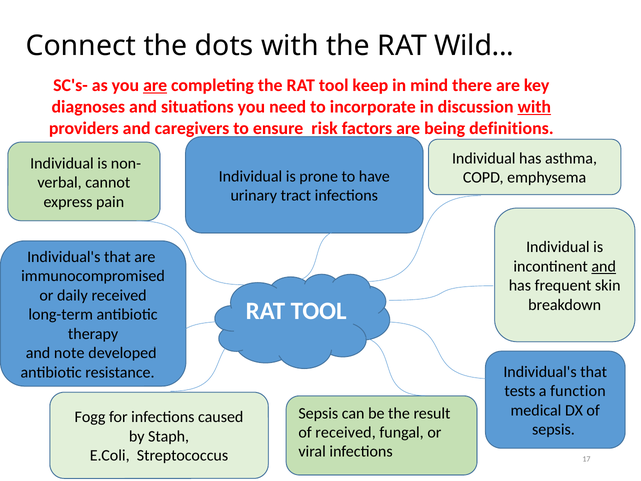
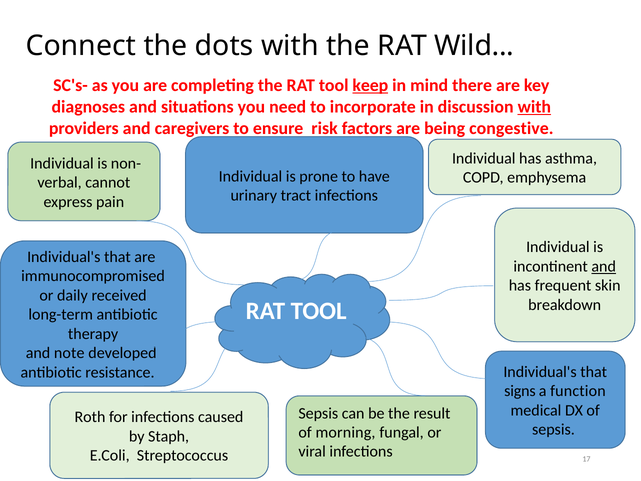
are underline: present -> none (155, 85)
keep underline: none -> present (370, 85)
definitions: definitions -> congestive (511, 128)
tests: tests -> signs (520, 391)
Fogg: Fogg -> Roth (90, 417)
of received: received -> morning (345, 432)
